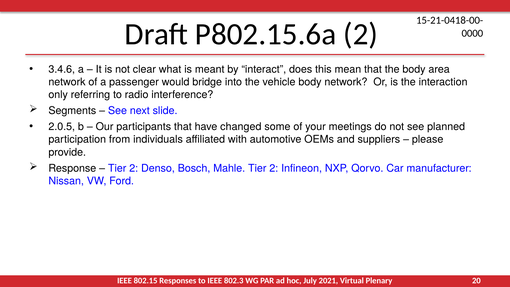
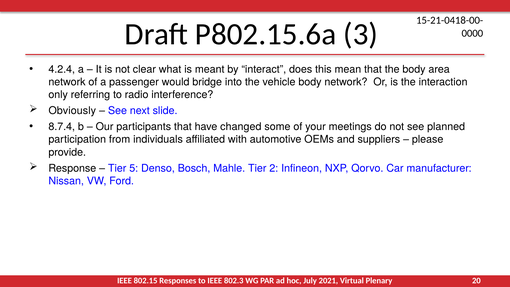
P802.15.6a 2: 2 -> 3 (361, 34)
3.4.6: 3.4.6 -> 4.2.4 (62, 69)
Segments: Segments -> Obviously (72, 111)
2.0.5: 2.0.5 -> 8.7.4 (62, 127)
2: 2 -> 5 (134, 168)
